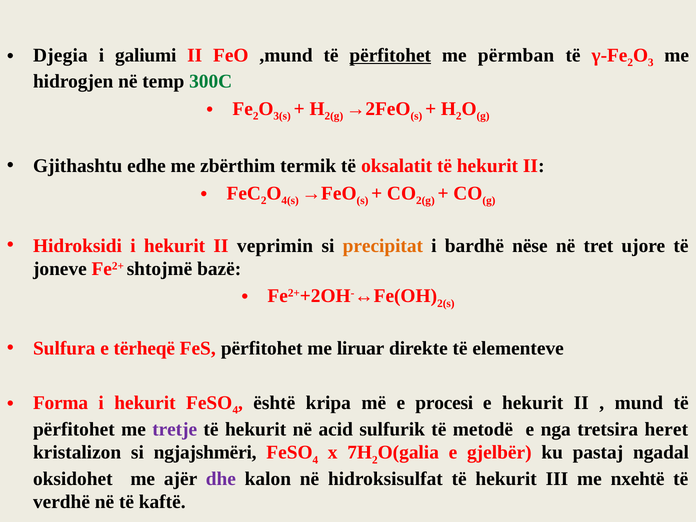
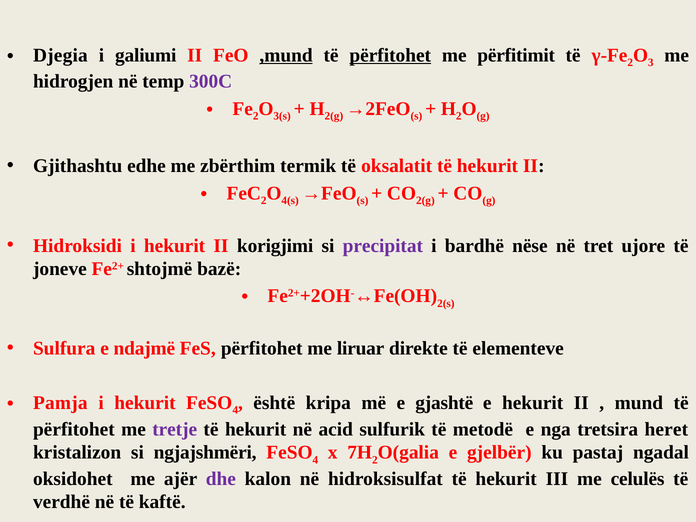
,mund underline: none -> present (286, 55)
përmban: përmban -> përfitimit (516, 55)
300C colour: green -> purple (211, 82)
veprimin: veprimin -> korigjimi (275, 246)
precipitat colour: orange -> purple (383, 246)
tërheqë: tërheqë -> ndajmë (144, 349)
Forma: Forma -> Pamja (60, 403)
procesi: procesi -> gjashtë (444, 403)
nxehtë: nxehtë -> celulës (638, 479)
